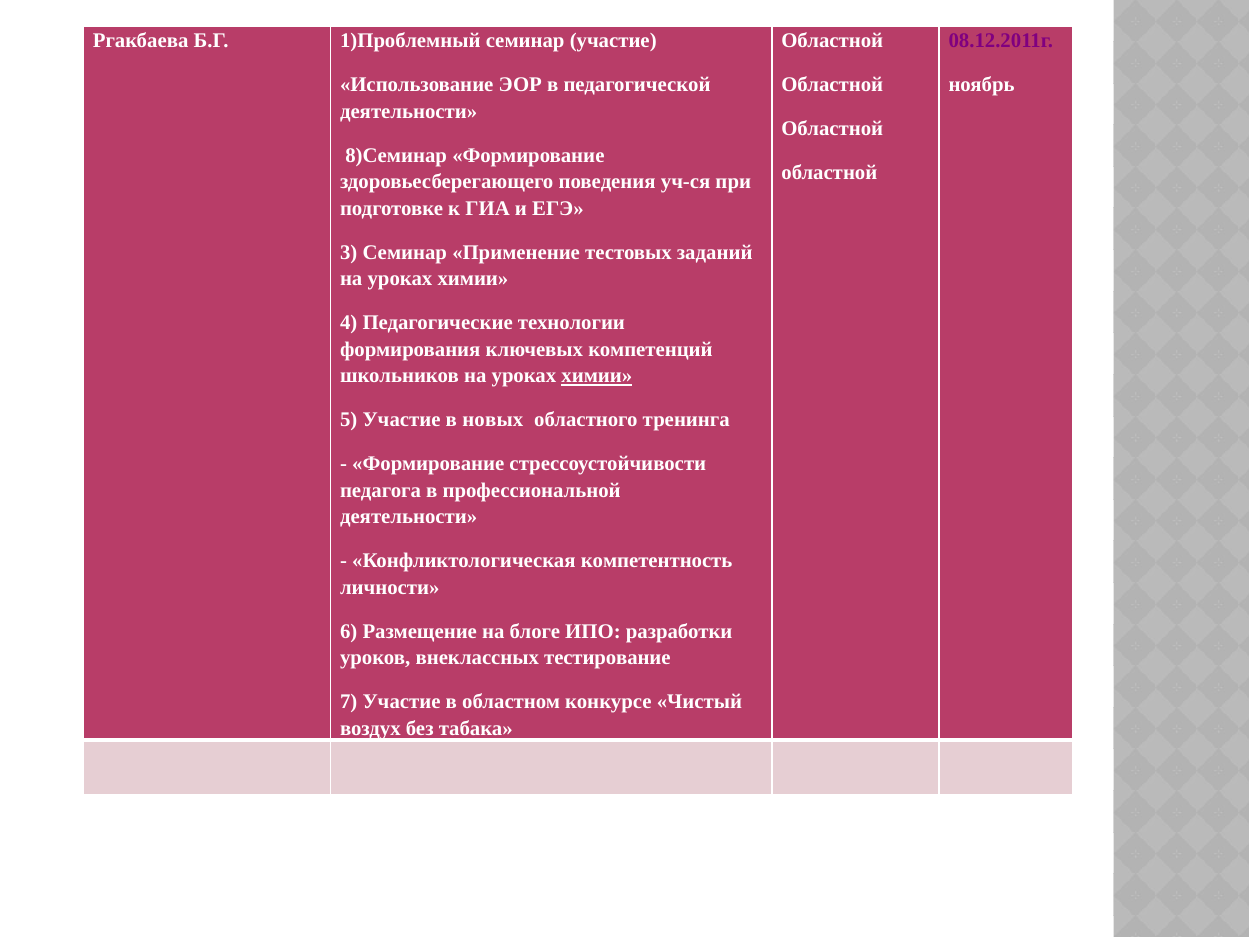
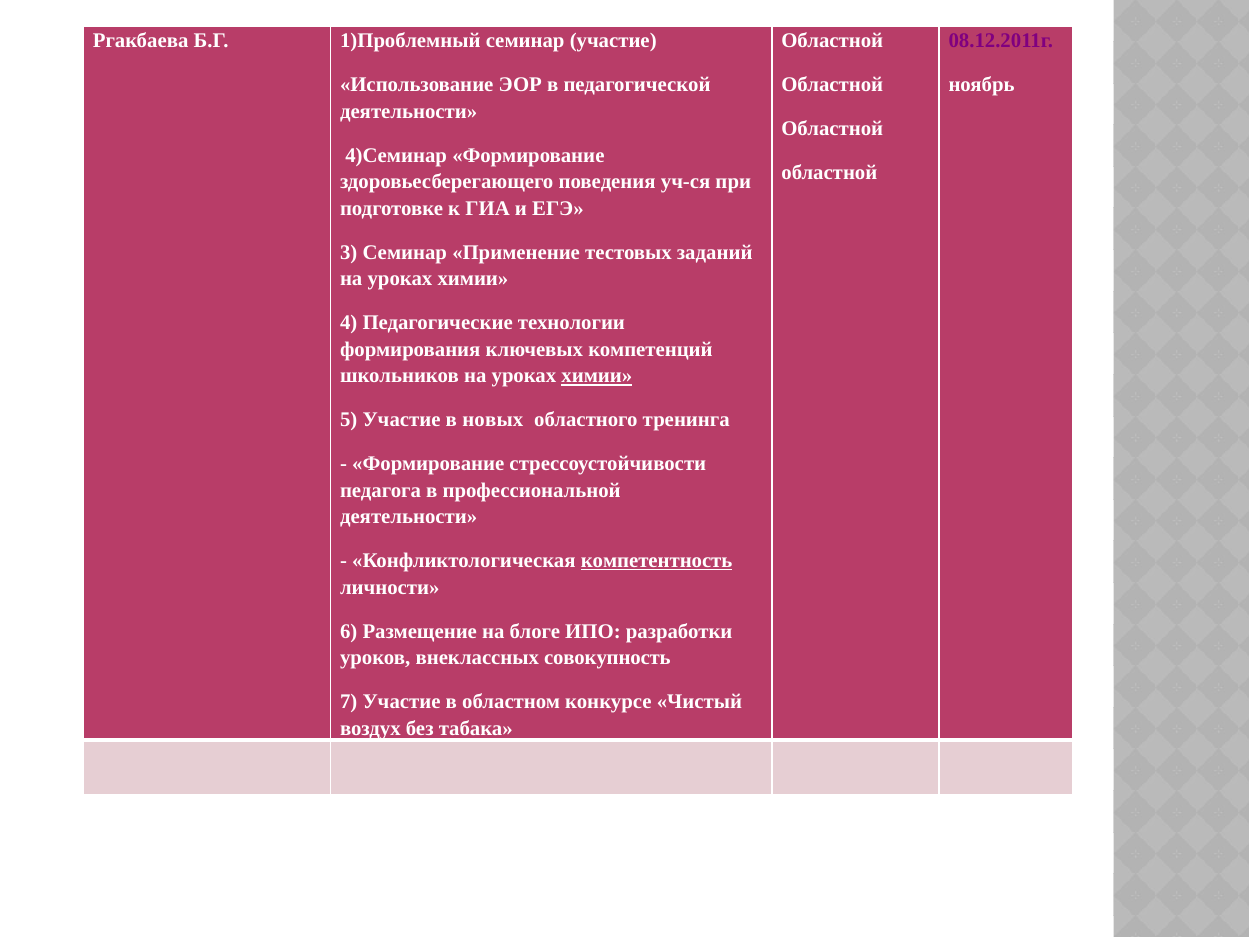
8)Семинар: 8)Семинар -> 4)Семинар (396, 155)
компетентность underline: none -> present (657, 561)
тестирование: тестирование -> совокупность (607, 658)
